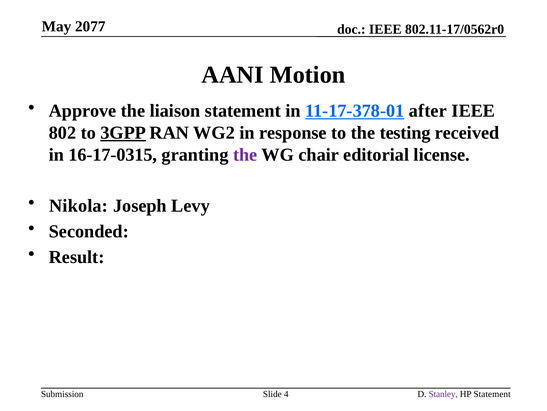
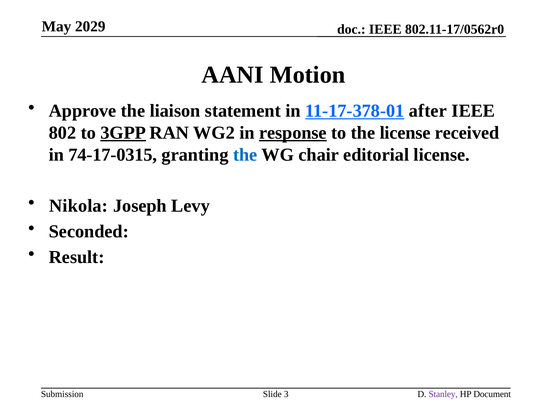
2077: 2077 -> 2029 (90, 26)
response underline: none -> present (293, 133)
the testing: testing -> license (405, 133)
16-17-0315: 16-17-0315 -> 74-17-0315 (113, 154)
the colour: purple -> blue (245, 154)
4: 4 -> 3 (286, 393)
HP Statement: Statement -> Document (492, 393)
